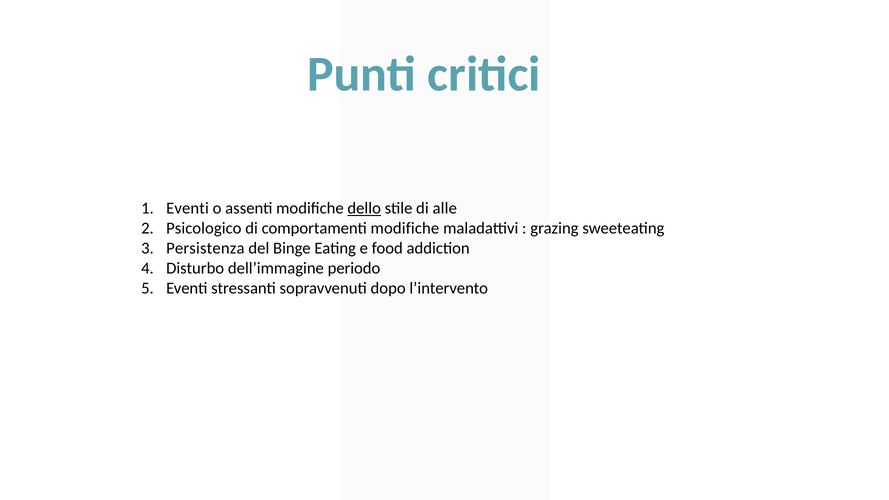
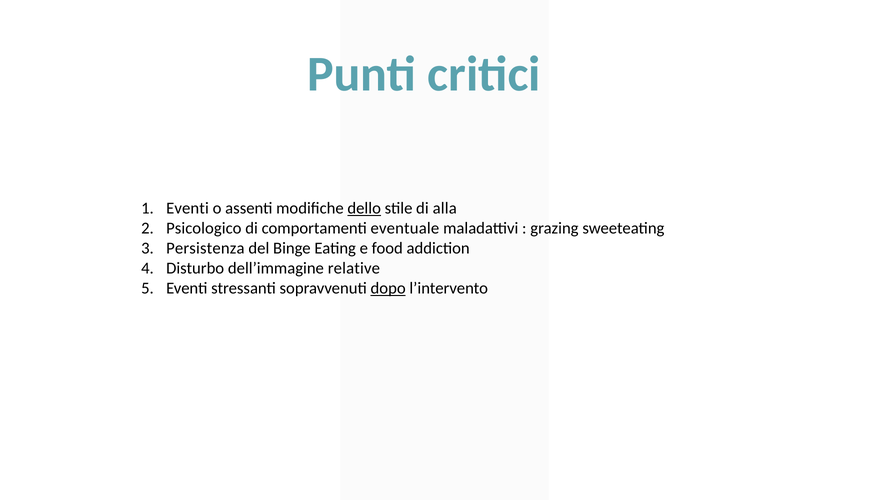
alle: alle -> alla (445, 208)
comportamenti modifiche: modifiche -> eventuale (405, 228)
periodo: periodo -> relative (354, 268)
dopo underline: none -> present (388, 288)
